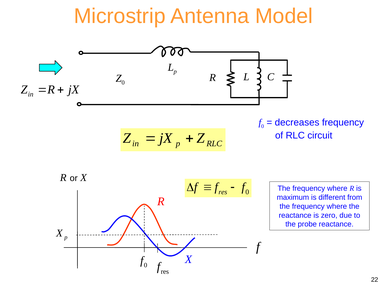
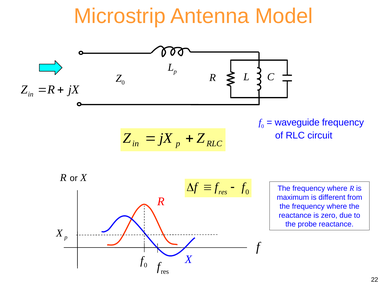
decreases: decreases -> waveguide (297, 122)
